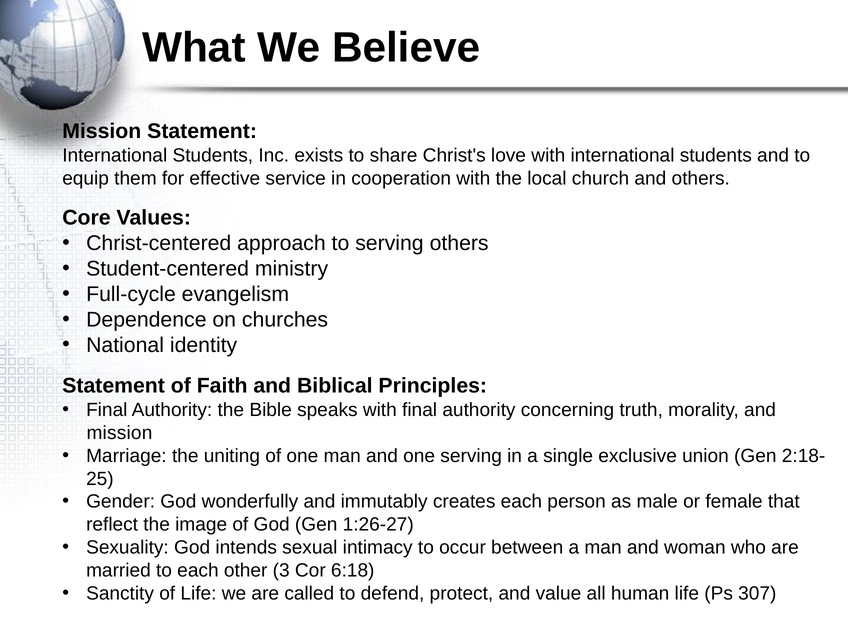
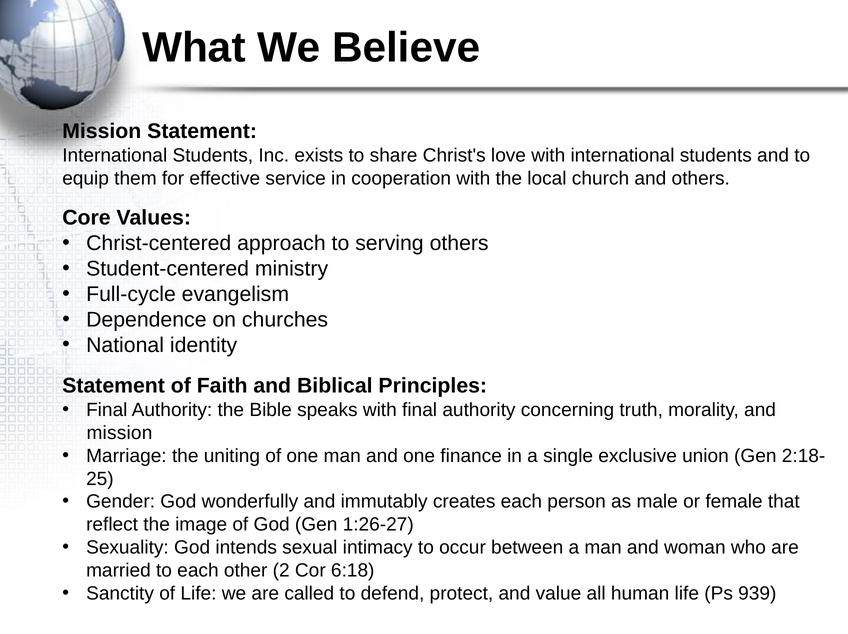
one serving: serving -> finance (471, 456)
3: 3 -> 2 (281, 570)
307: 307 -> 939 (757, 593)
